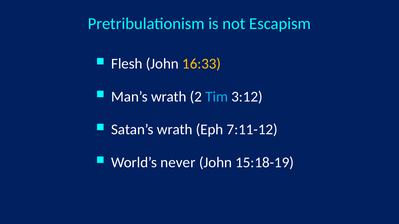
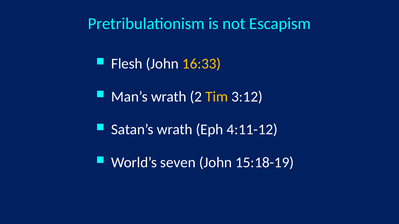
Tim colour: light blue -> yellow (217, 97)
7:11-12: 7:11-12 -> 4:11-12 (252, 130)
never: never -> seven (178, 163)
